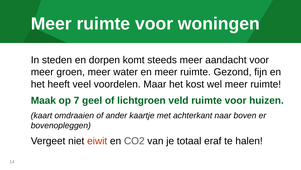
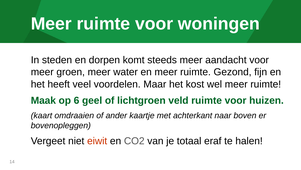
7: 7 -> 6 (77, 100)
